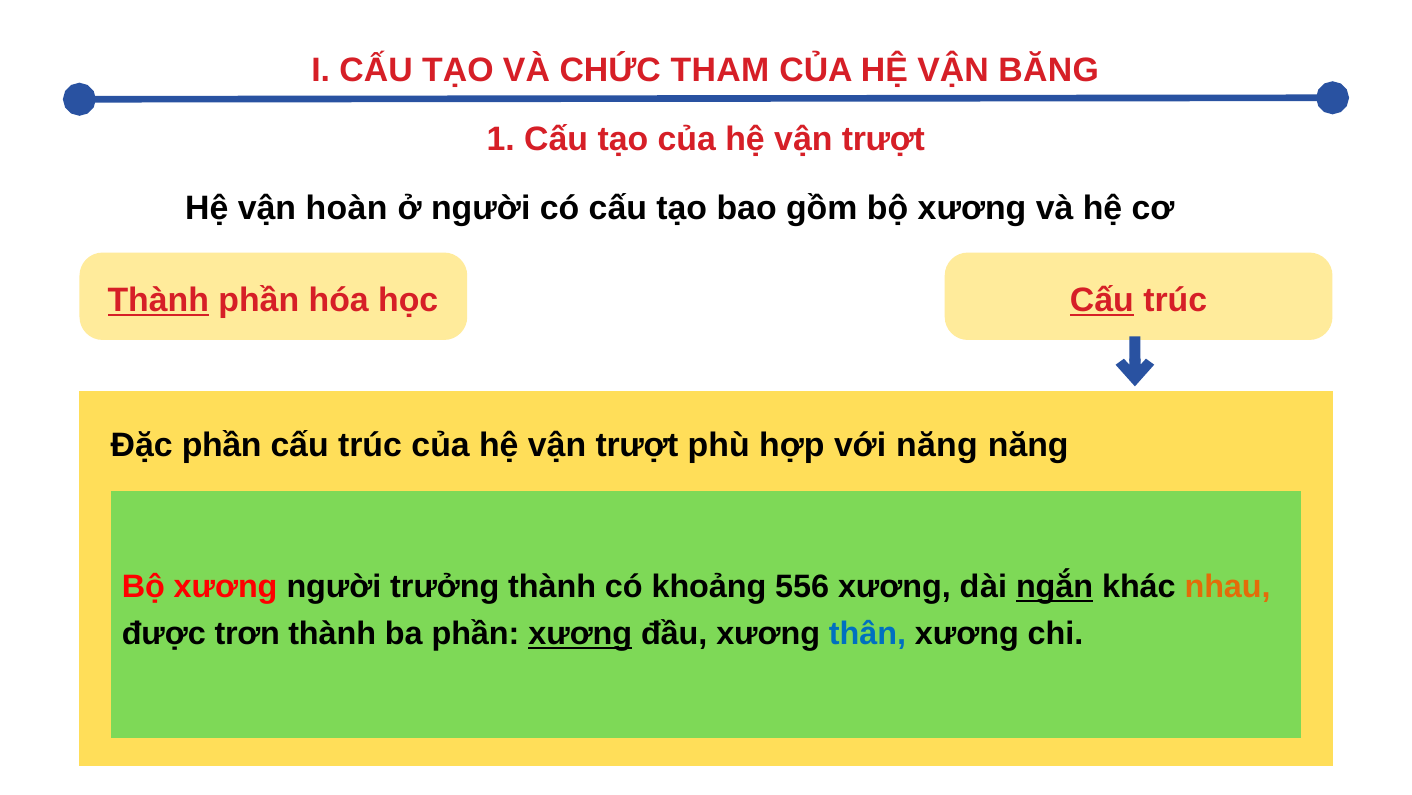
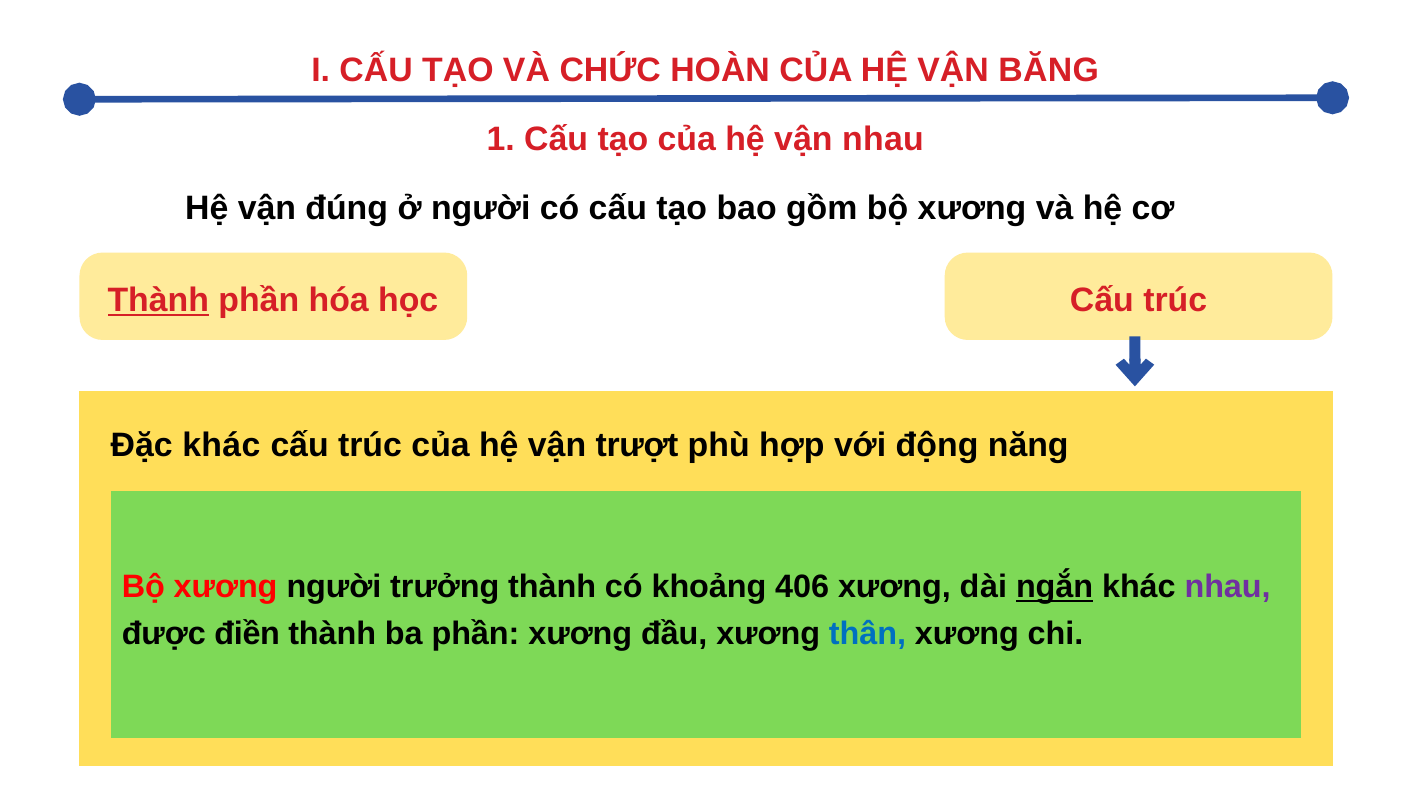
THAM: THAM -> HOÀN (720, 71)
trượt: trượt -> nhau (883, 140)
hoàn: hoàn -> đúng (347, 208)
Cấu underline: present -> none (1102, 300)
Đặc phần: phần -> khác (221, 445)
với năng: năng -> động (937, 445)
556: 556 -> 406 (802, 587)
nhau colour: orange -> purple (1228, 587)
trơn: trơn -> điền (247, 633)
xương underline: present -> none (580, 633)
